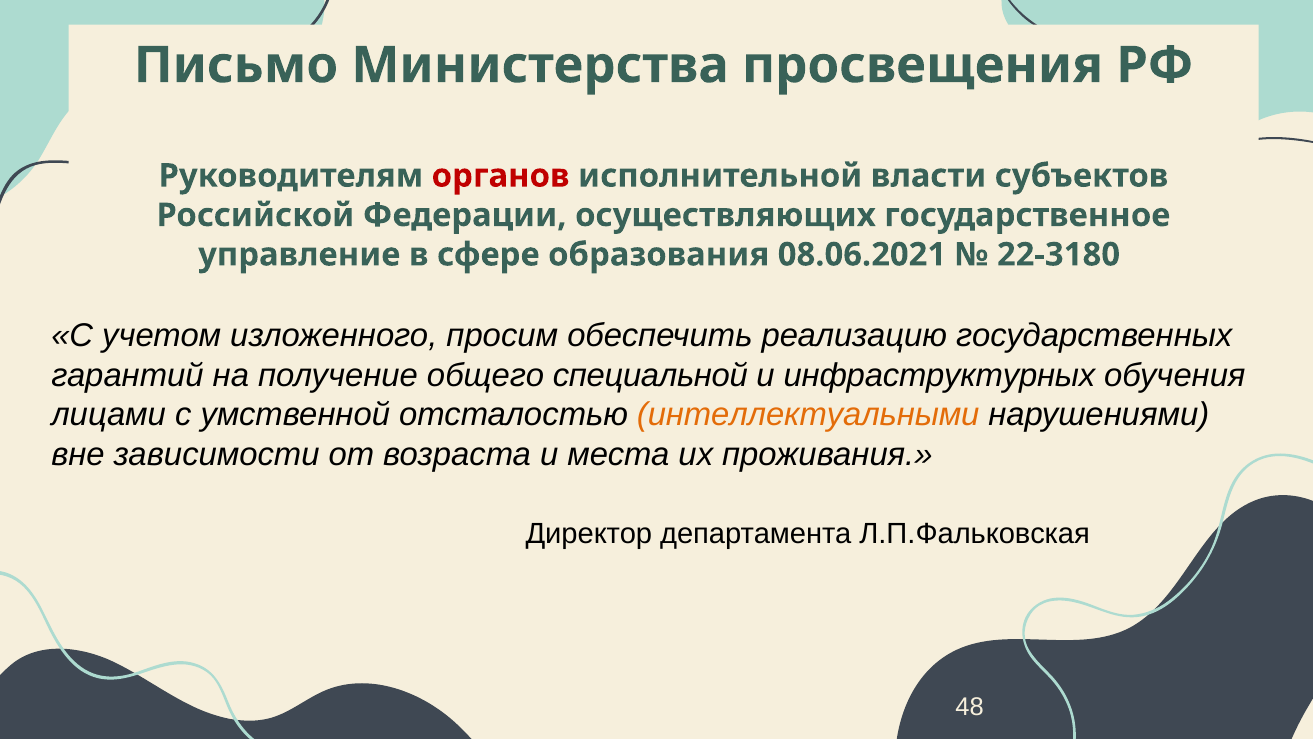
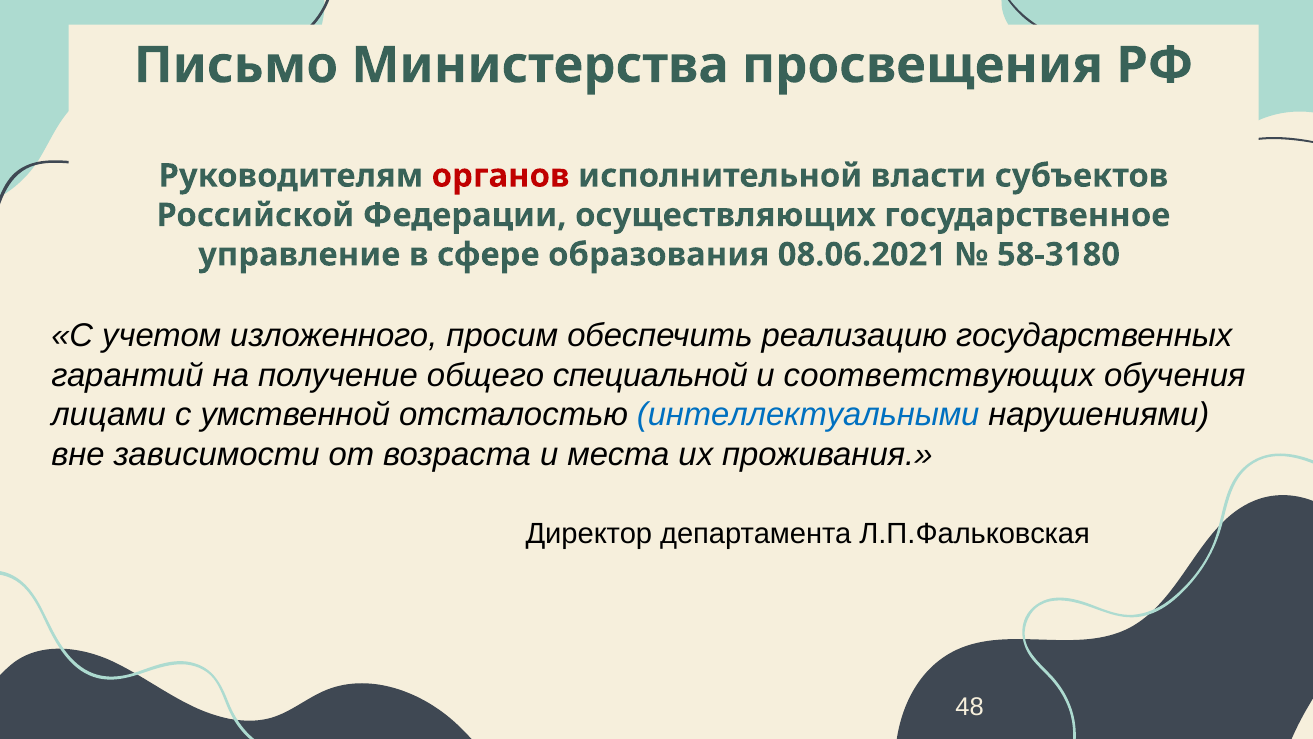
22-3180: 22-3180 -> 58-3180 (1059, 255)
инфраструктурных: инфраструктурных -> соответствующих (939, 375)
интеллектуальными colour: orange -> blue (808, 415)
